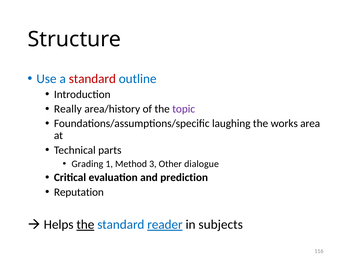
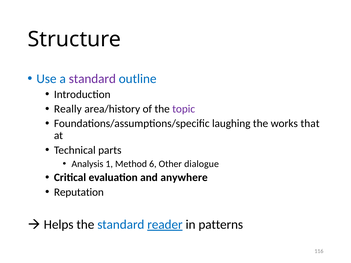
standard colour: red -> purple (92, 79)
area: area -> that (310, 124)
Grading: Grading -> Analysis (87, 164)
3: 3 -> 6 (153, 164)
prediction: prediction -> anywhere (184, 178)
the underline: present -> none (85, 225)
subjects: subjects -> patterns (221, 225)
